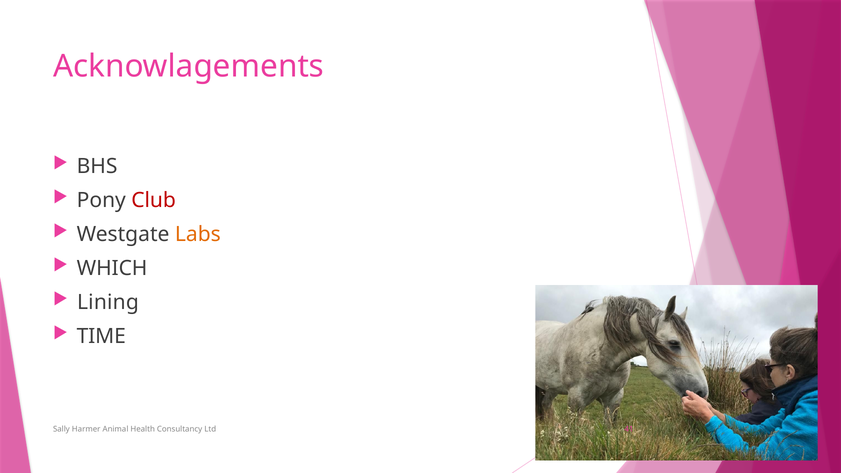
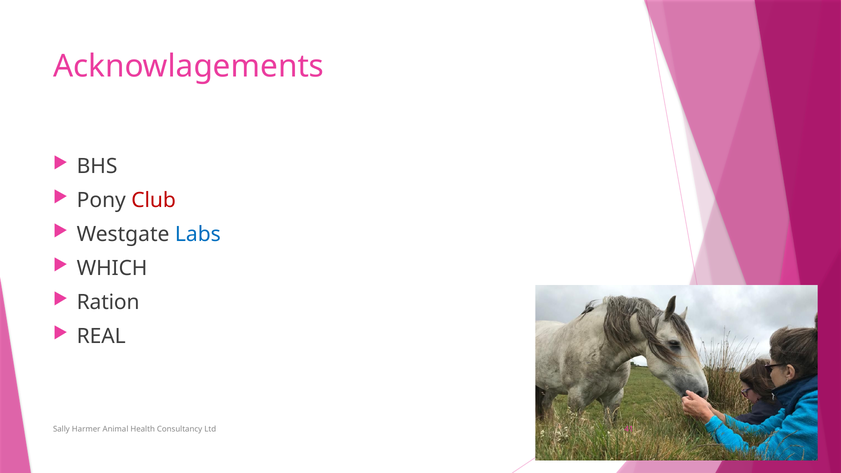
Labs colour: orange -> blue (198, 234)
Lining: Lining -> Ration (108, 302)
TIME: TIME -> REAL (101, 336)
